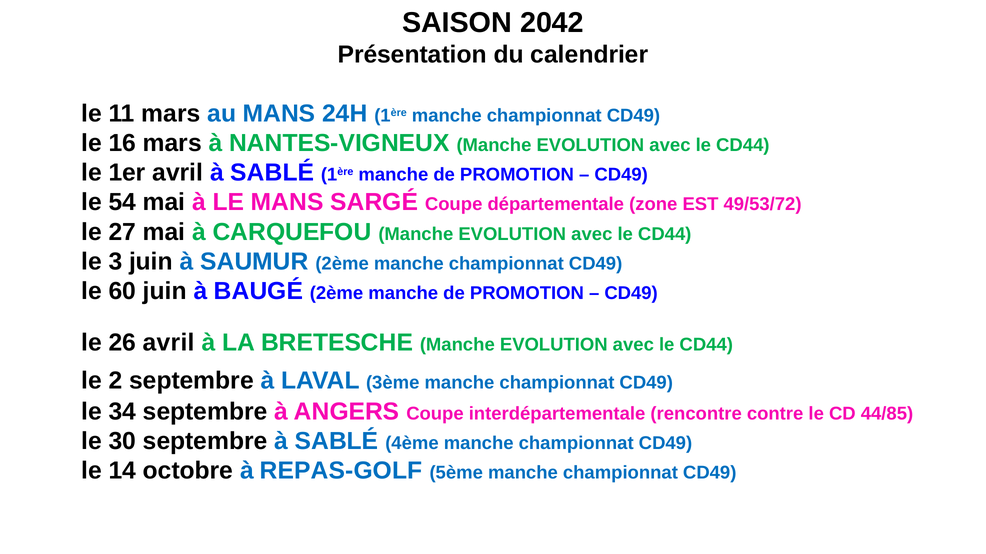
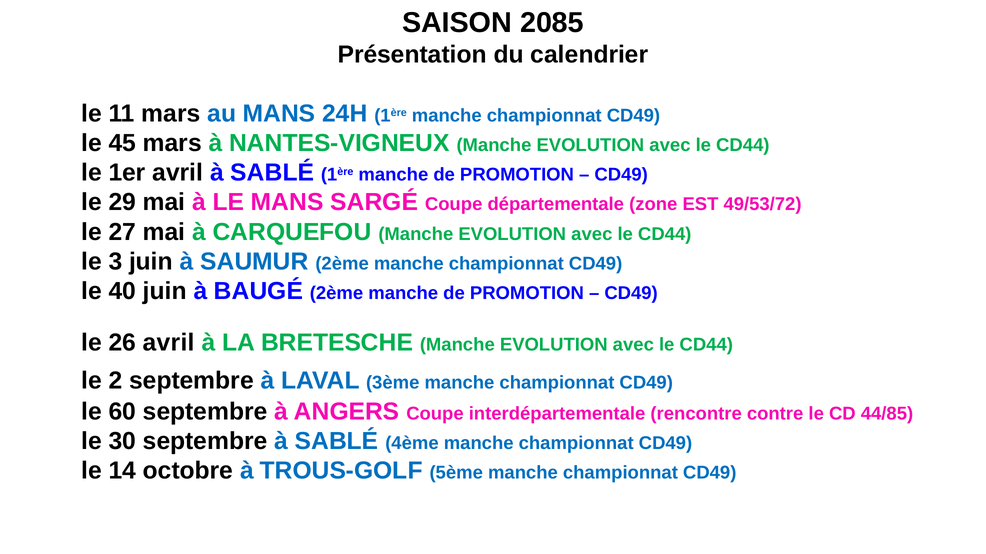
2042: 2042 -> 2085 (552, 23)
16: 16 -> 45 (122, 143)
54: 54 -> 29 (122, 203)
60: 60 -> 40 (122, 291)
34: 34 -> 60 (122, 412)
REPAS-GOLF: REPAS-GOLF -> TROUS-GOLF (341, 471)
